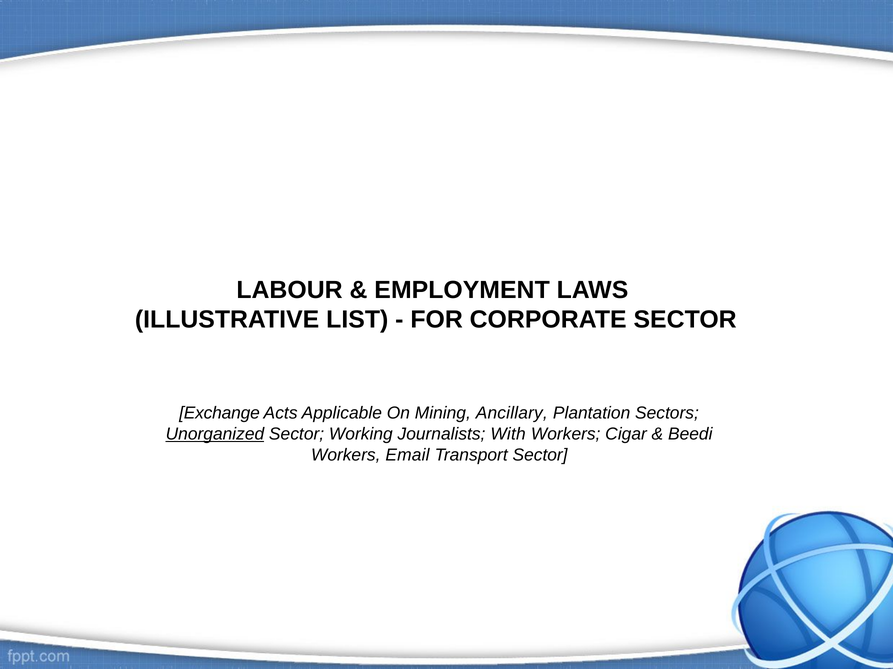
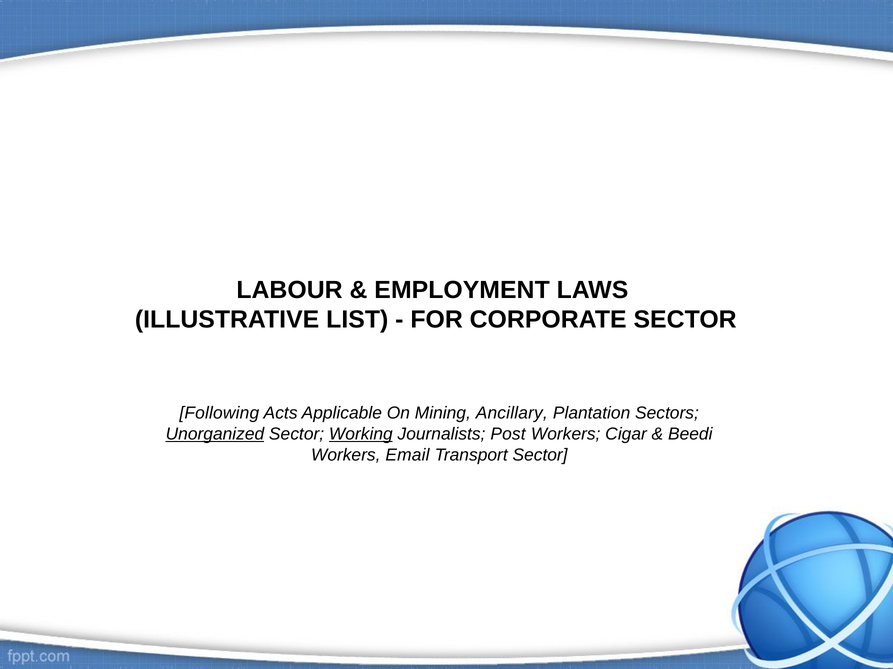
Exchange: Exchange -> Following (219, 414)
Working underline: none -> present (361, 435)
With: With -> Post (508, 435)
